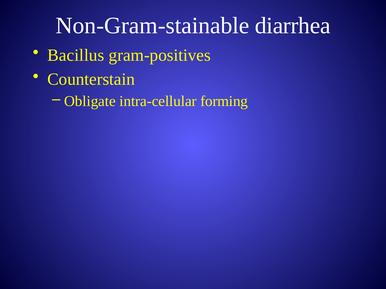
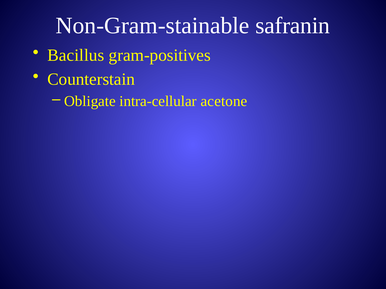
diarrhea: diarrhea -> safranin (293, 26)
forming: forming -> acetone (224, 101)
